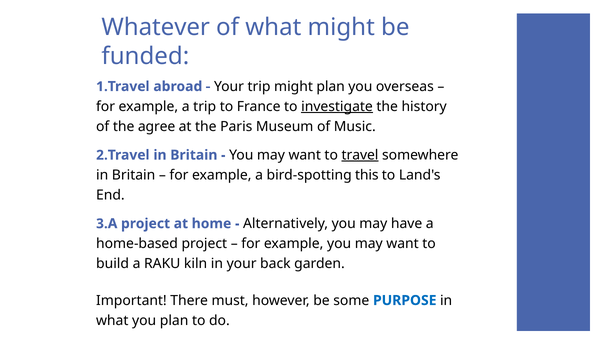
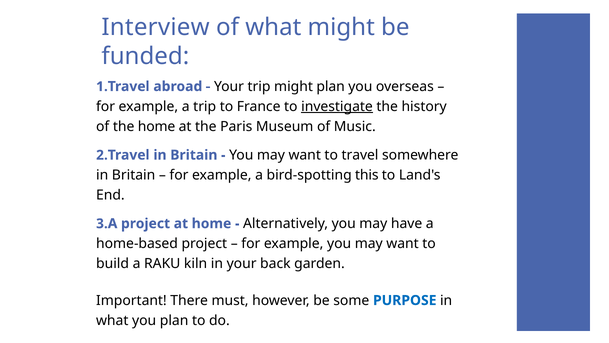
Whatever: Whatever -> Interview (156, 27)
the agree: agree -> home (157, 127)
travel underline: present -> none (360, 155)
